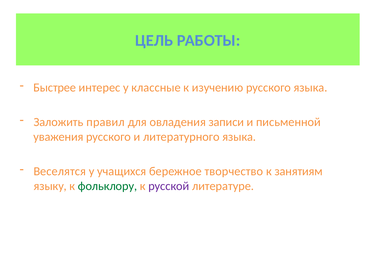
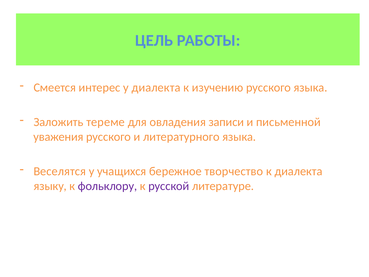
Быстрее: Быстрее -> Смеется (55, 87)
у классные: классные -> диалекта (156, 87)
правил: правил -> тереме (106, 122)
к занятиям: занятиям -> диалекта (299, 171)
фольклору colour: green -> purple (108, 186)
